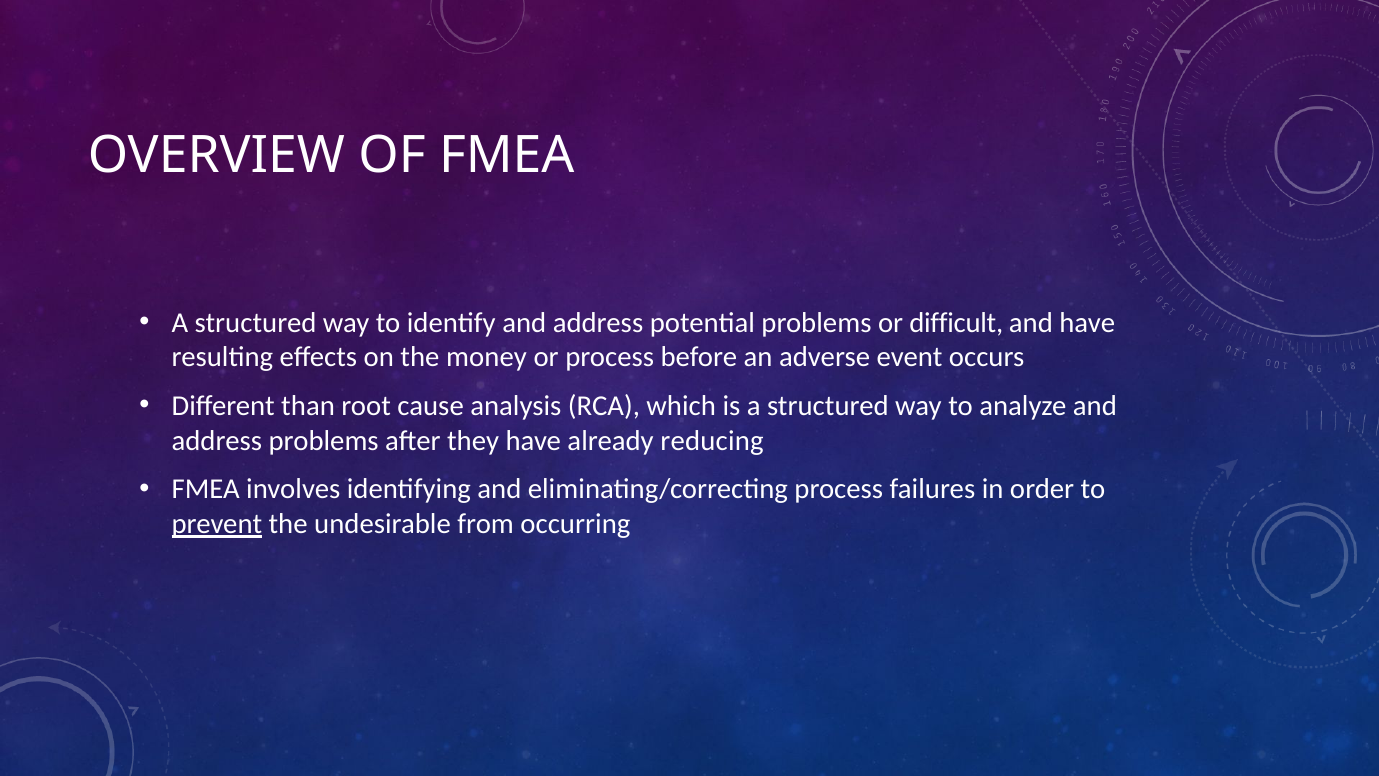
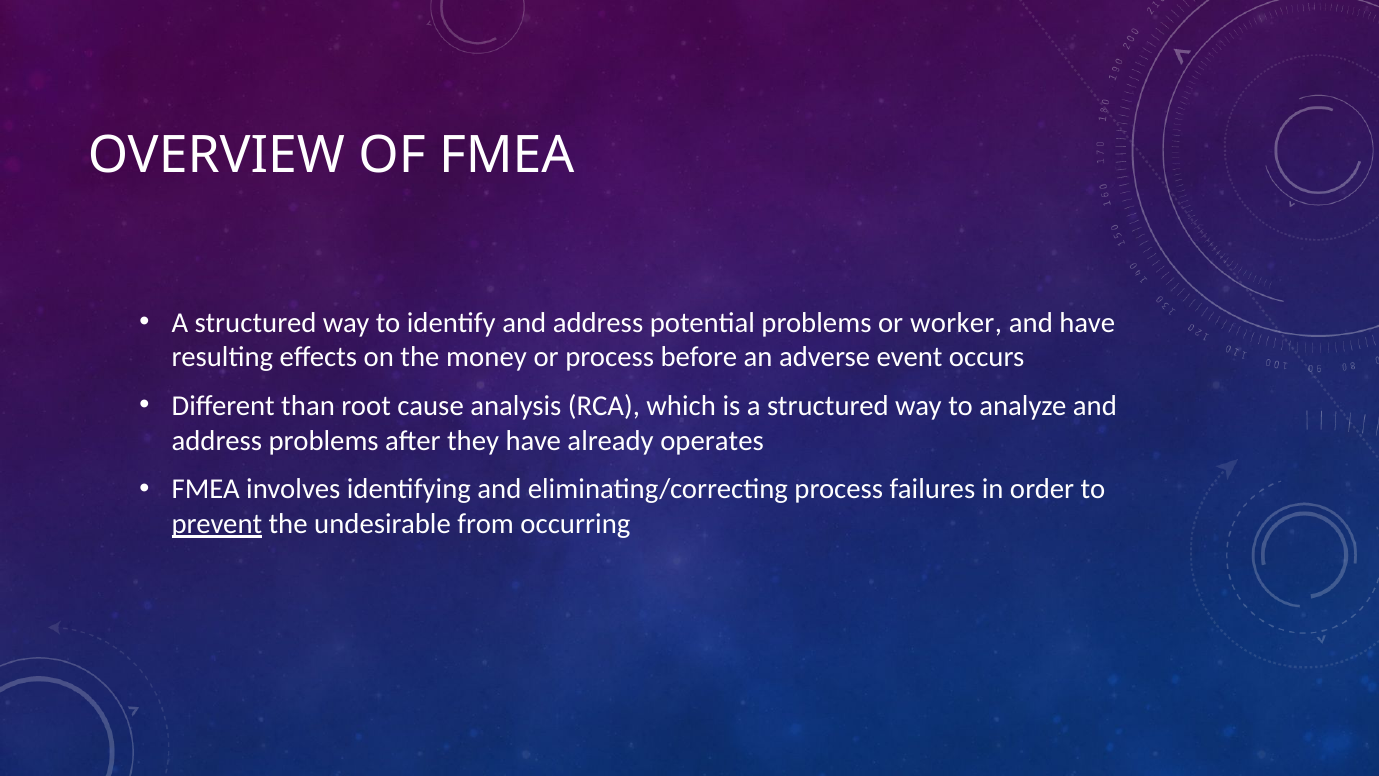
difficult: difficult -> worker (956, 323)
reducing: reducing -> operates (712, 440)
